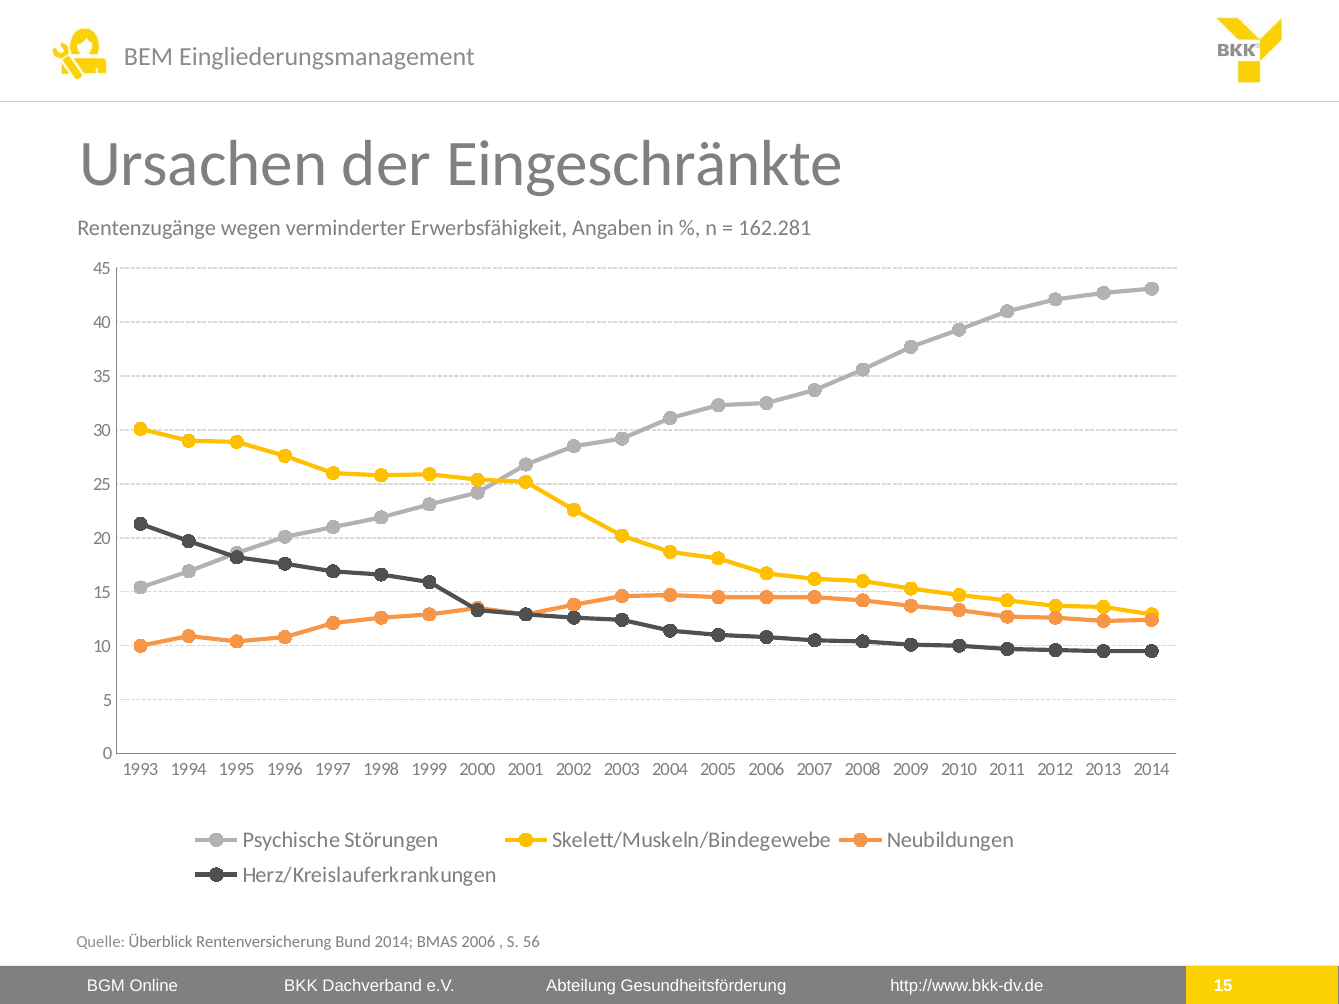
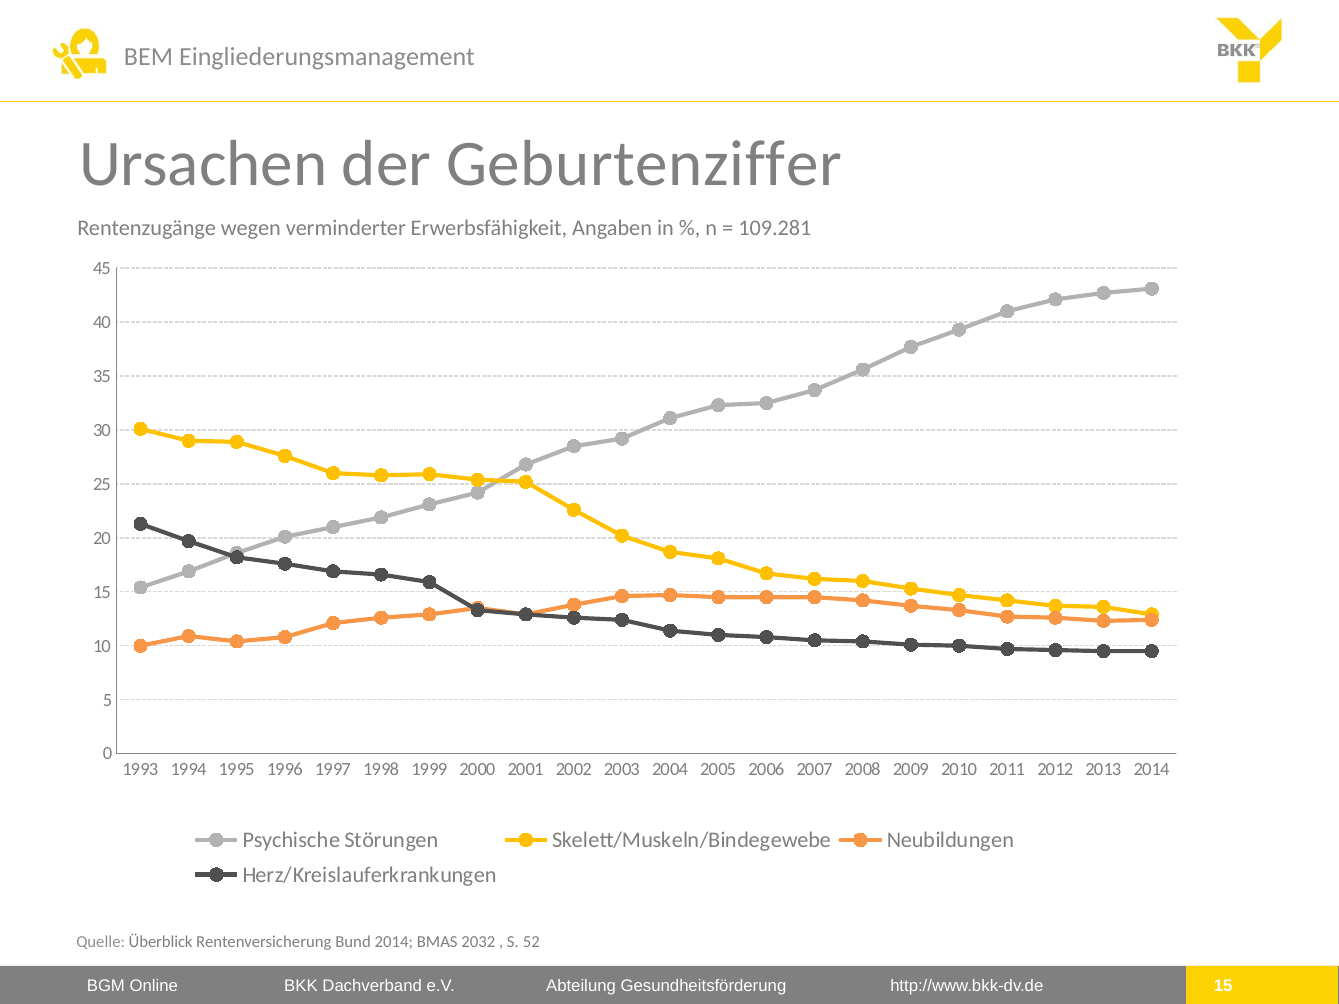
Eingeschränkte: Eingeschränkte -> Geburtenziffer (644, 164)
162.281: 162.281 -> 109.281 (775, 228)
BMAS 2006: 2006 -> 2032 (478, 942)
56: 56 -> 52 (531, 942)
